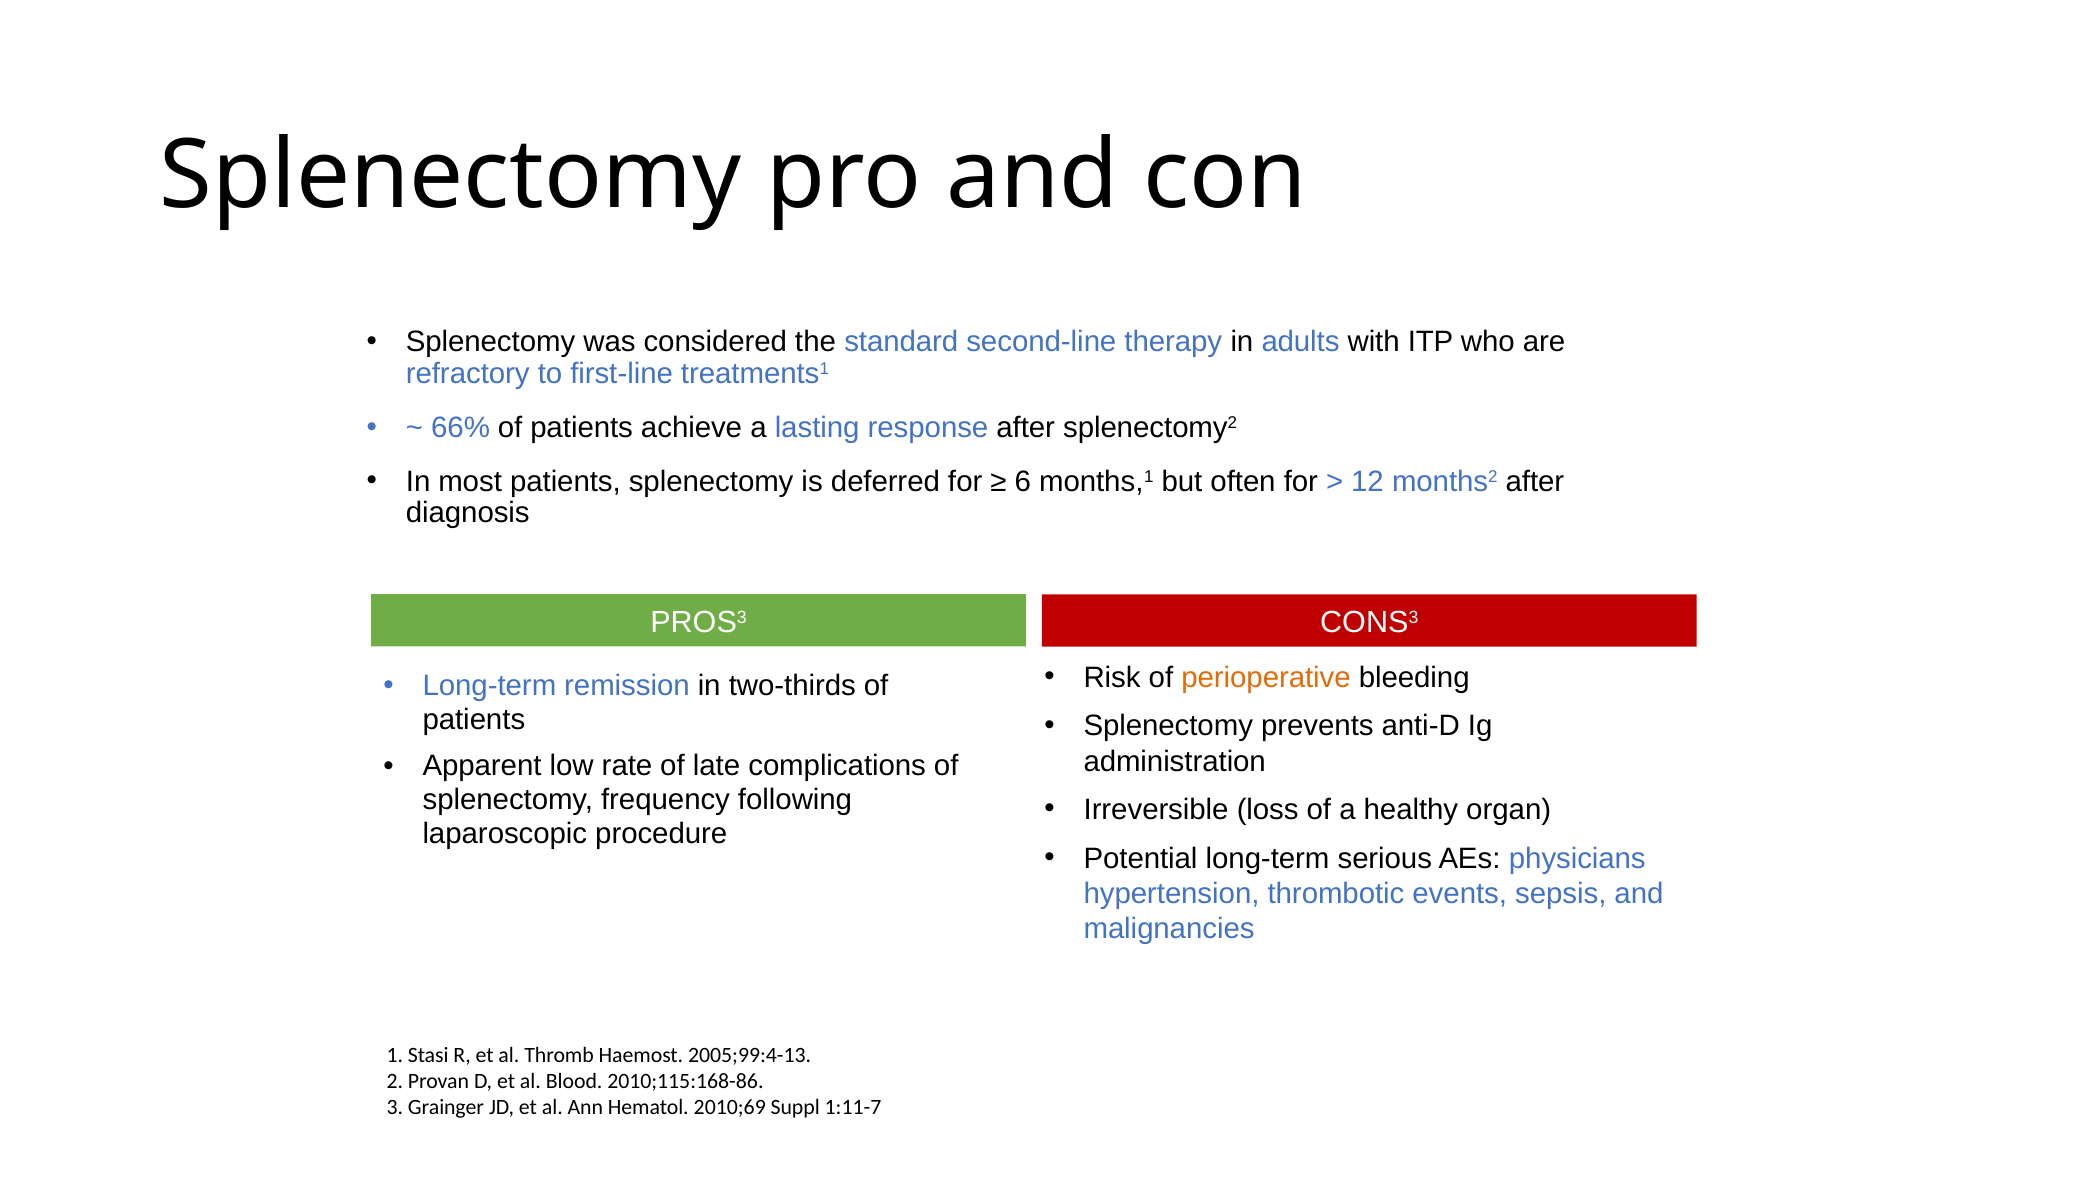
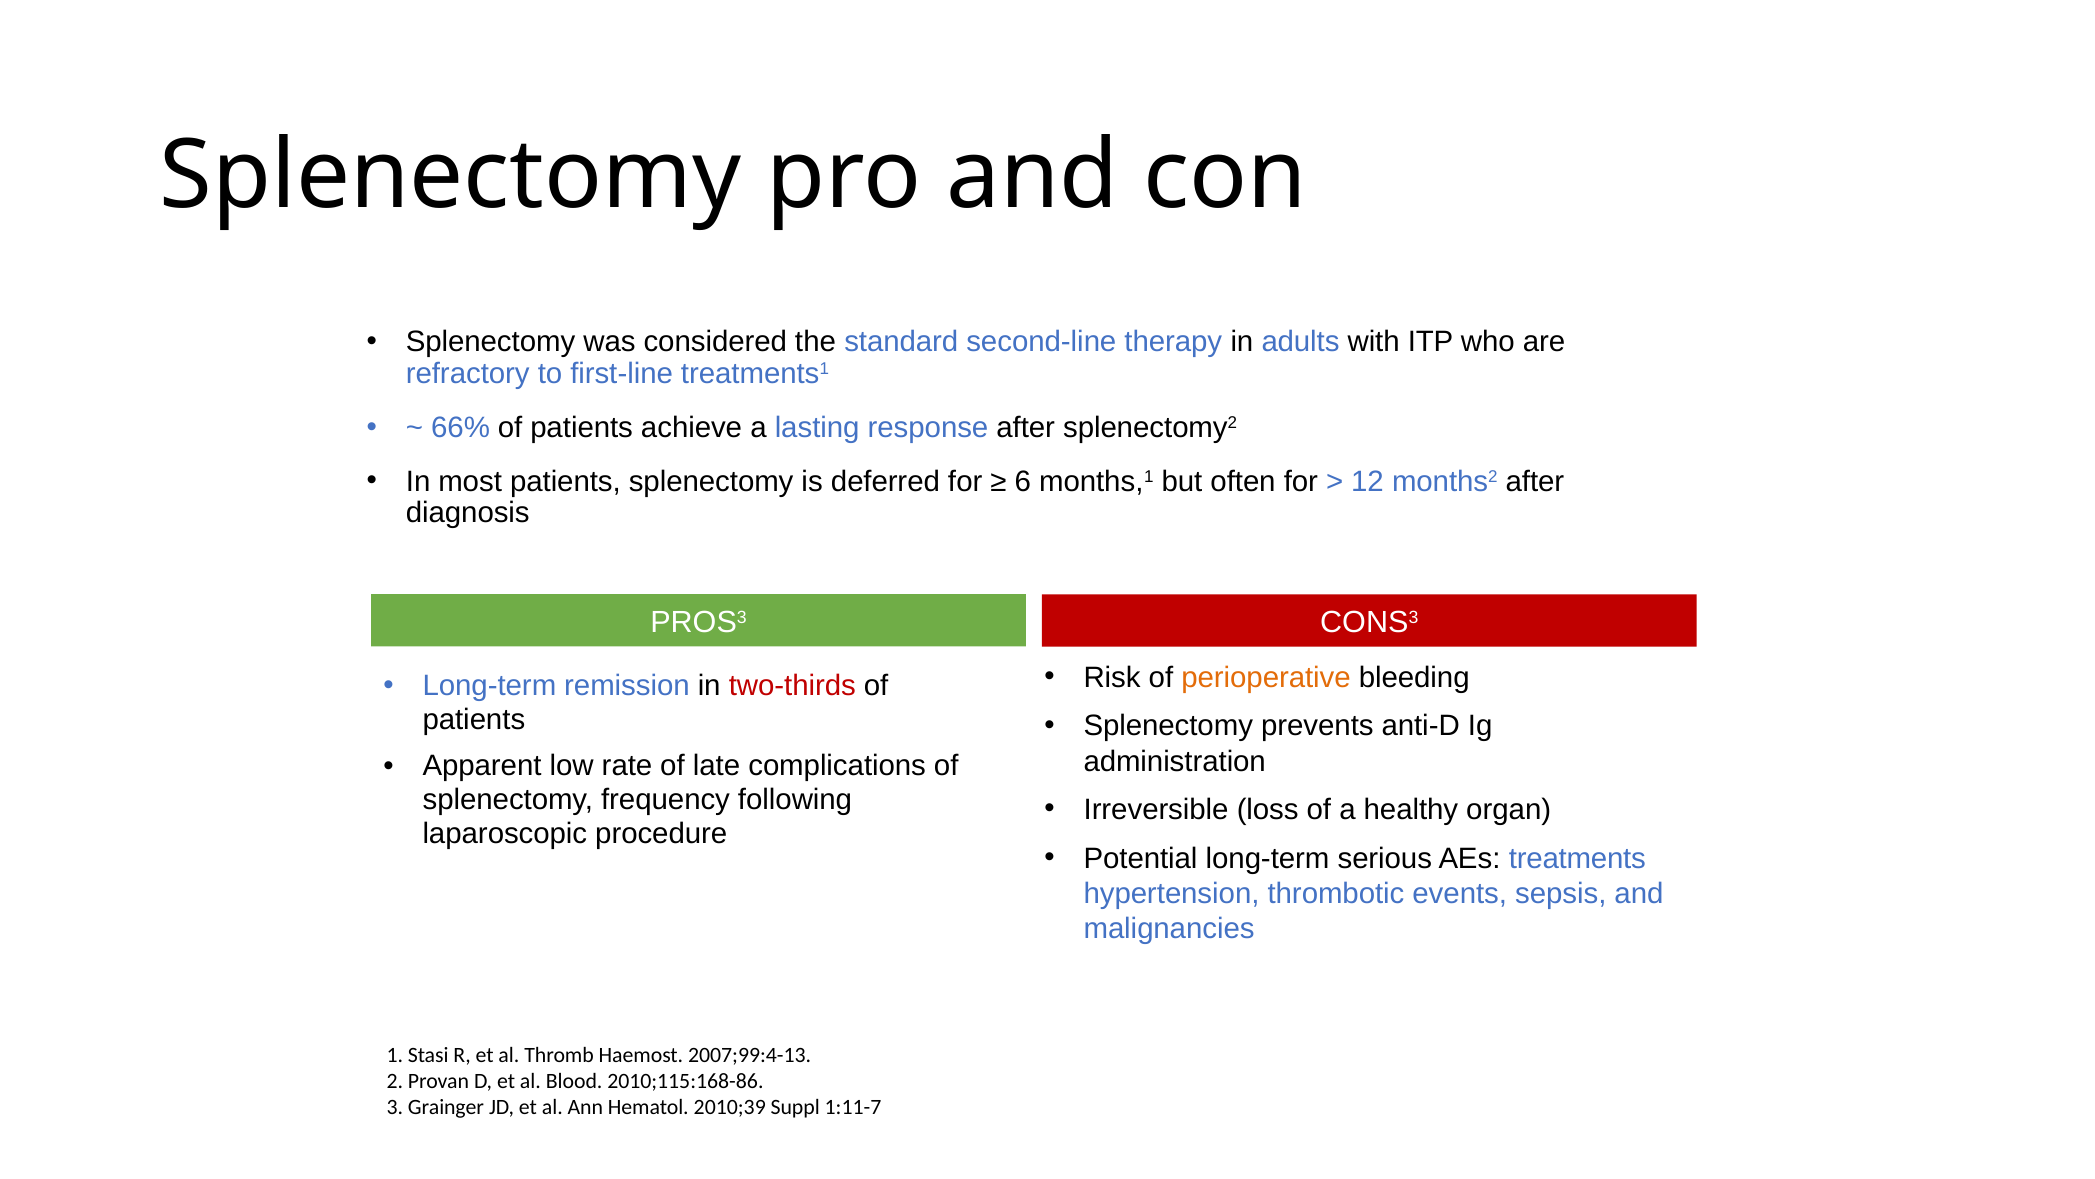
two-thirds colour: black -> red (792, 686)
physicians: physicians -> treatments (1577, 858)
2005;99:4-13: 2005;99:4-13 -> 2007;99:4-13 (750, 1054)
2010;69: 2010;69 -> 2010;39 (730, 1107)
